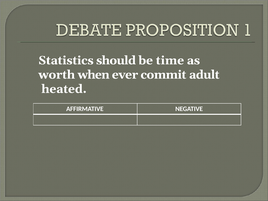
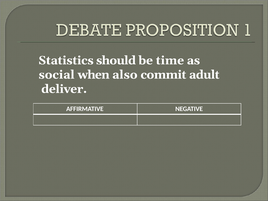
worth: worth -> social (57, 75)
ever: ever -> also (125, 75)
heated: heated -> deliver (64, 89)
